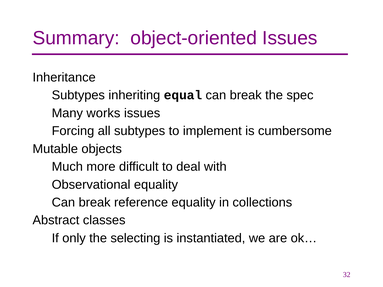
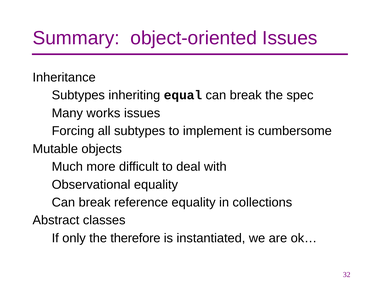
selecting: selecting -> therefore (135, 238)
